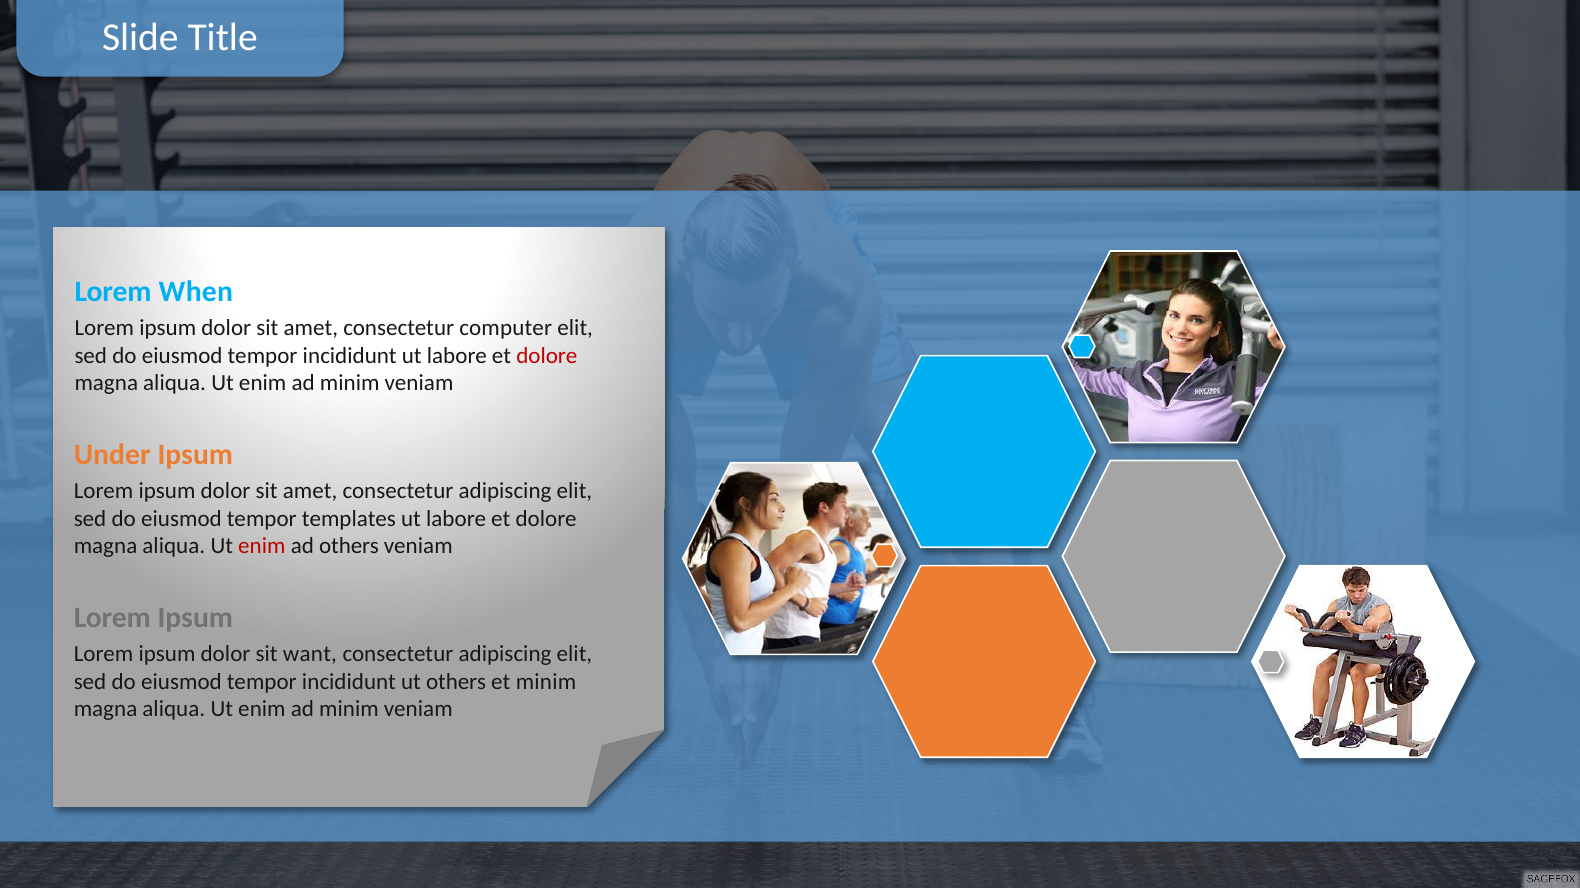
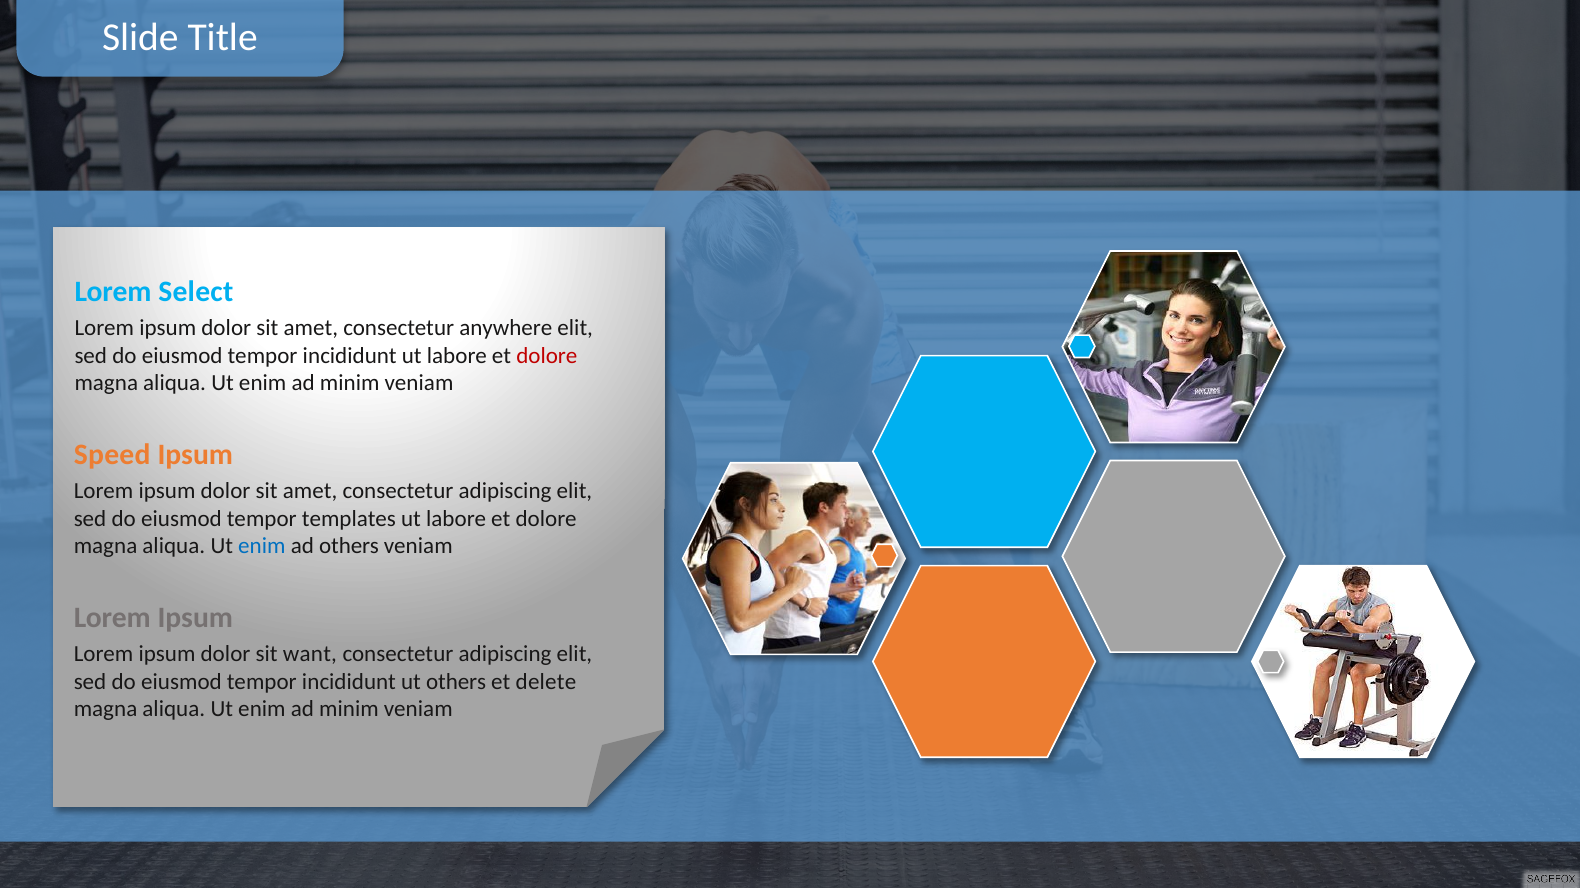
When: When -> Select (196, 292)
computer: computer -> anywhere (506, 328)
Under: Under -> Speed (112, 456)
enim colour: red -> blue (262, 547)
et minim: minim -> delete (546, 682)
